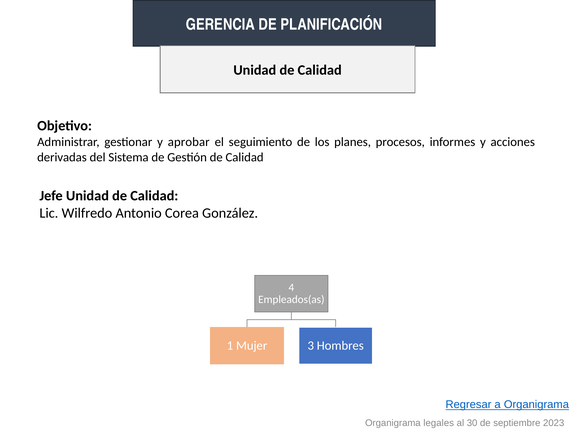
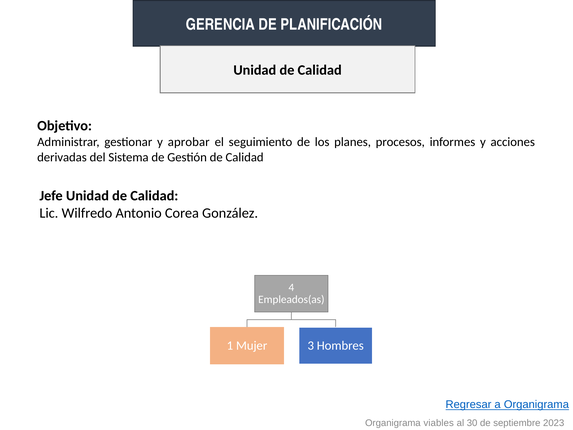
legales: legales -> viables (439, 423)
